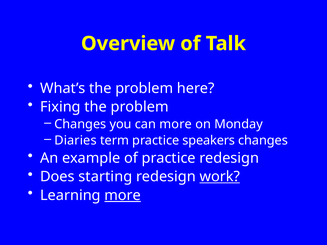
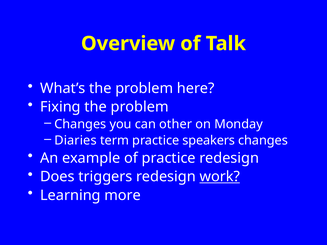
can more: more -> other (176, 124)
starting: starting -> triggers (105, 177)
more underline: present -> none (123, 195)
